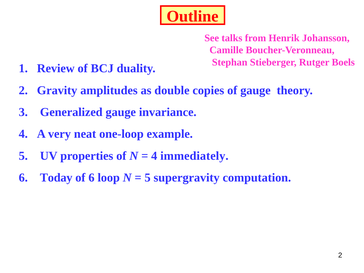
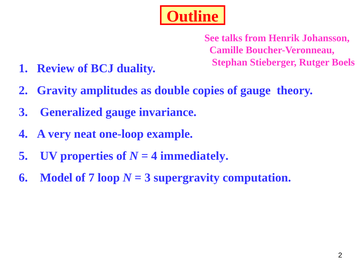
Today: Today -> Model (56, 178)
of 6: 6 -> 7 (92, 178)
5: 5 -> 3 (148, 178)
